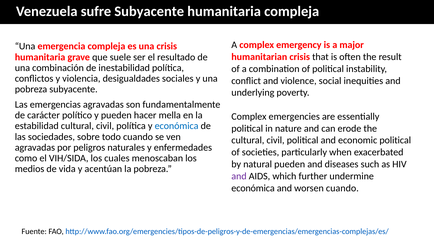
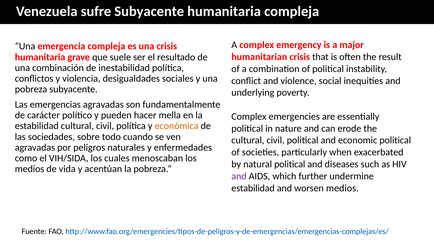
económica colour: blue -> orange (177, 126)
natural pueden: pueden -> political (290, 164)
económica: económica -> estabilidad (253, 188)
worsen cuando: cuando -> medios (342, 188)
